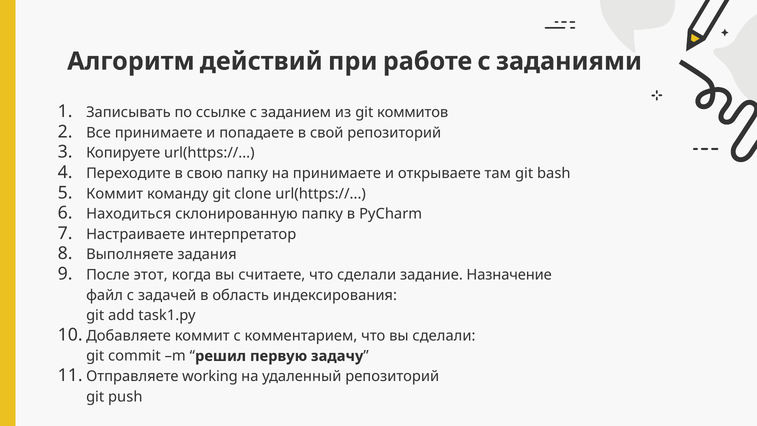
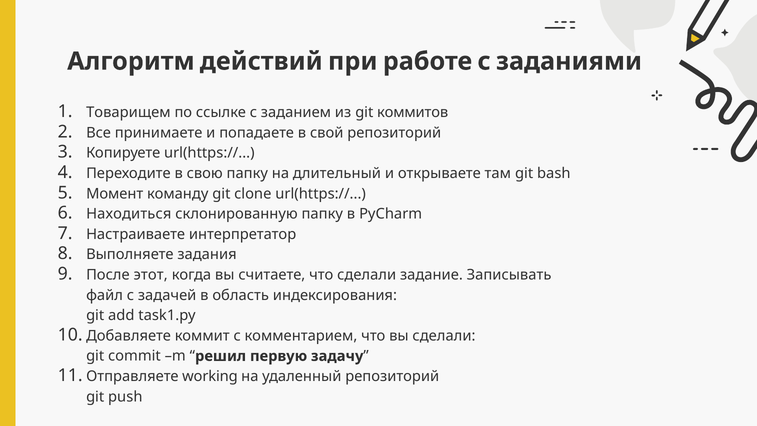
Записывать: Записывать -> Товарищем (128, 112)
на принимаете: принимаете -> длительный (337, 173)
Коммит: Коммит -> Момент (115, 194)
Назначение: Назначение -> Записывать (509, 275)
